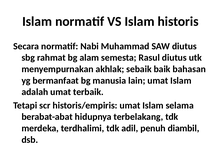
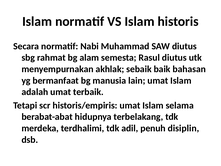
diambil: diambil -> disiplin (183, 128)
